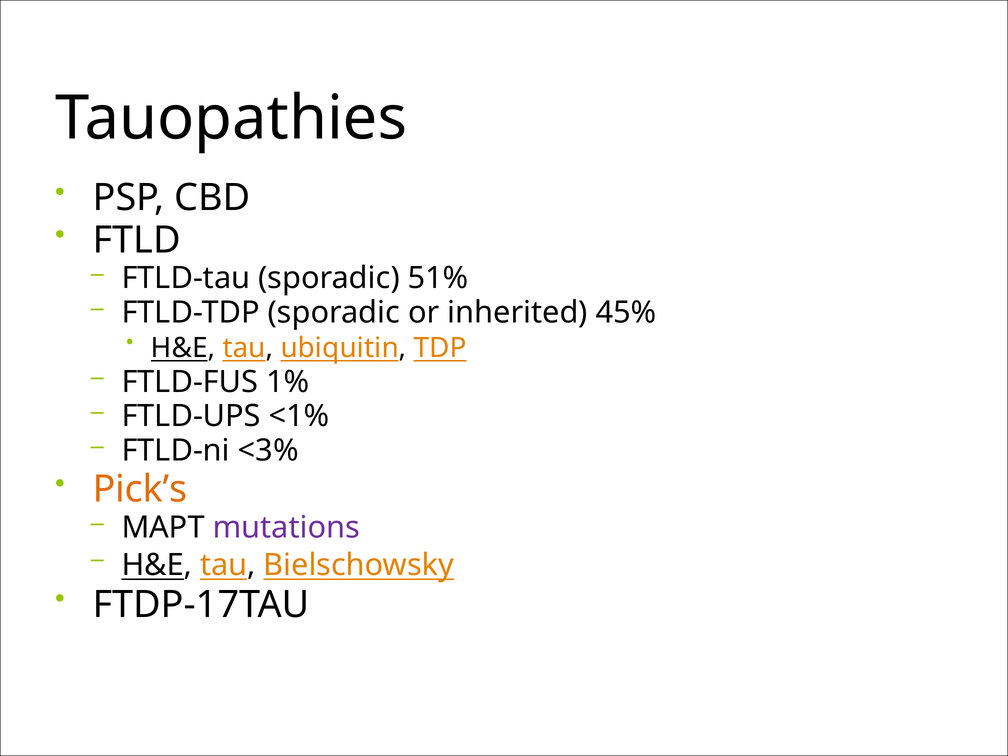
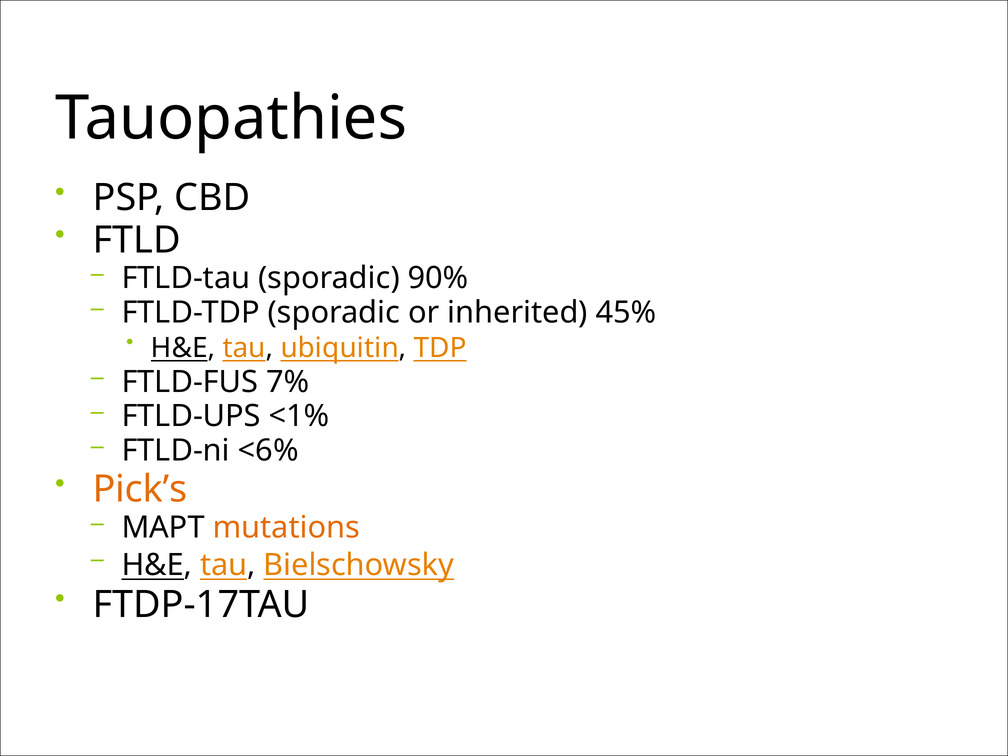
51%: 51% -> 90% (438, 278)
1%: 1% -> 7% (288, 382)
<3%: <3% -> <6% (268, 451)
mutations colour: purple -> orange (286, 528)
